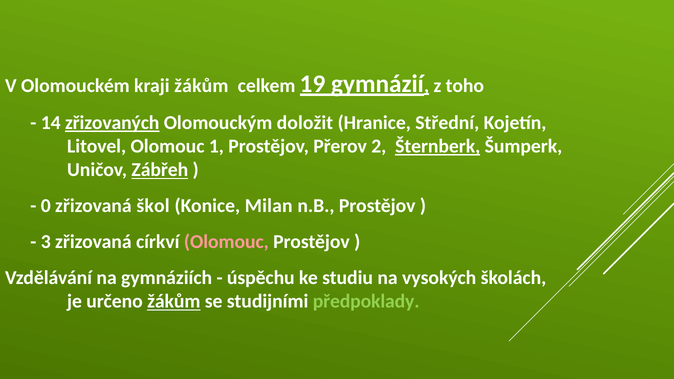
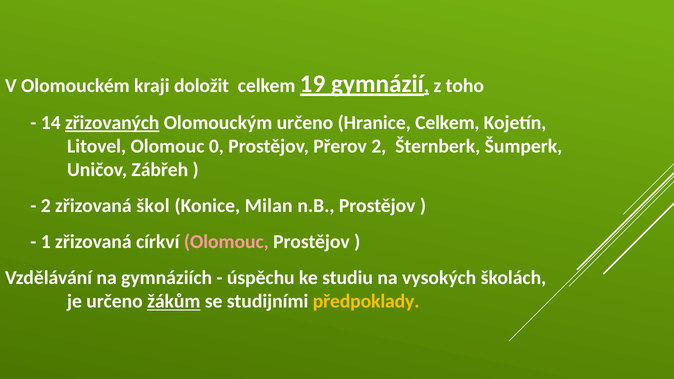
kraji žákům: žákům -> doložit (202, 86)
Olomouckým doložit: doložit -> určeno (305, 123)
Hranice Střední: Střední -> Celkem (447, 123)
1: 1 -> 0 (216, 146)
Šternberk underline: present -> none (438, 146)
Zábřeh underline: present -> none (160, 170)
0: 0 -> 2 (46, 206)
3: 3 -> 1 (46, 242)
předpoklady colour: light green -> yellow (366, 301)
